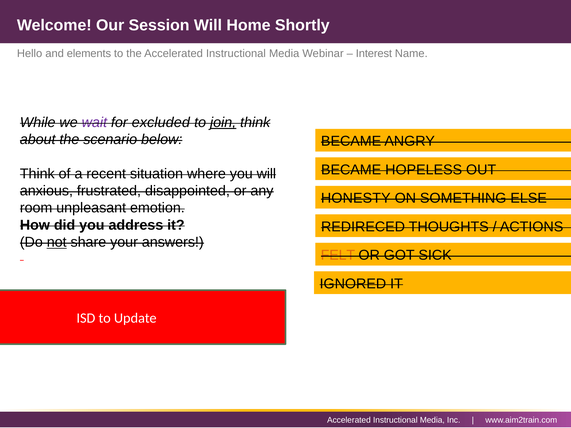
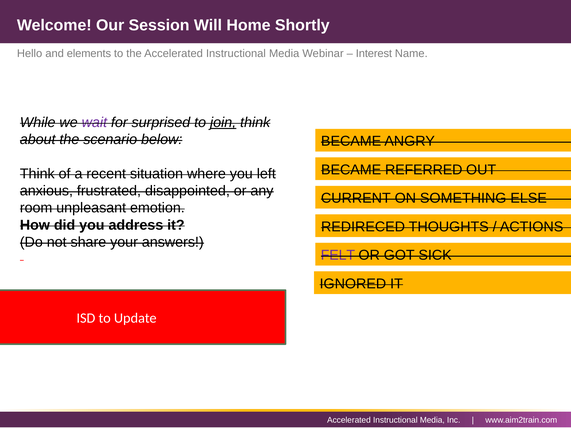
excluded: excluded -> surprised (161, 122)
HOPELESS: HOPELESS -> REFERRED (424, 170)
you will: will -> left (266, 174)
HONESTY: HONESTY -> CURRENT (356, 198)
not underline: present -> none (57, 242)
FELT colour: orange -> purple (338, 255)
